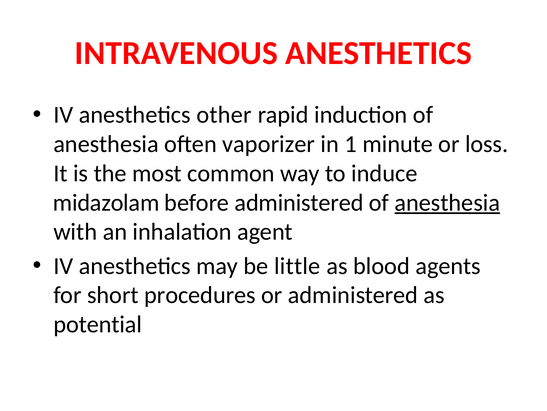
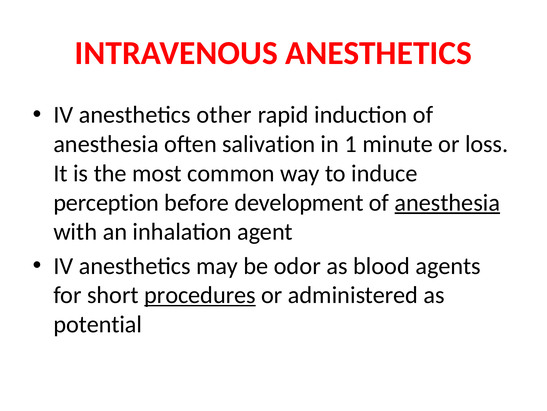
vaporizer: vaporizer -> salivation (269, 144)
midazolam: midazolam -> perception (106, 202)
before administered: administered -> development (299, 202)
little: little -> odor (297, 266)
procedures underline: none -> present (200, 295)
